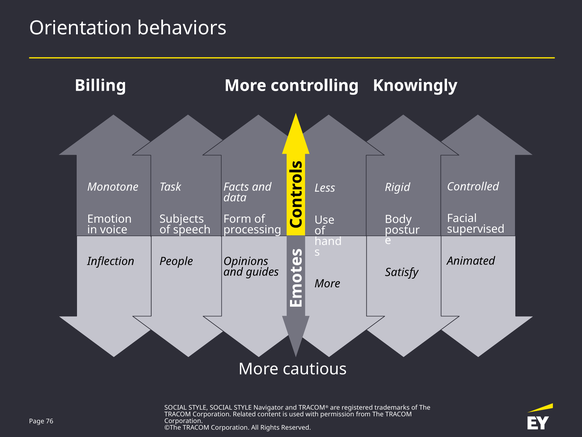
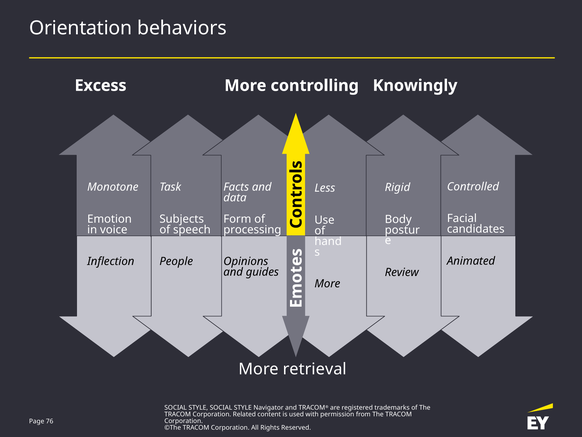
Billing: Billing -> Excess (101, 85)
supervised: supervised -> candidates (476, 229)
Satisfy: Satisfy -> Review (402, 272)
cautious: cautious -> retrieval (315, 369)
